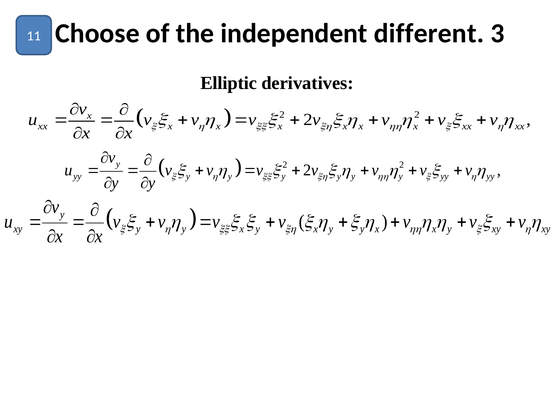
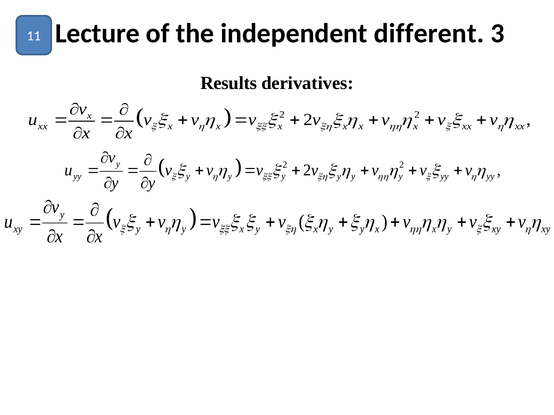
Choose: Choose -> Lecture (97, 33)
Elliptic: Elliptic -> Results (229, 83)
